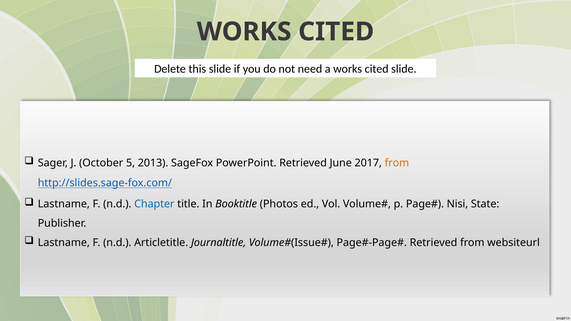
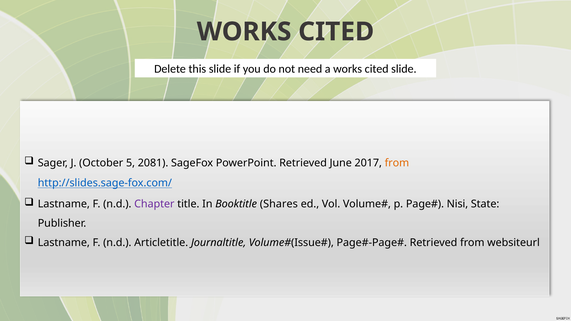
2013: 2013 -> 2081 (153, 163)
Chapter colour: blue -> purple (154, 204)
Photos: Photos -> Shares (279, 204)
